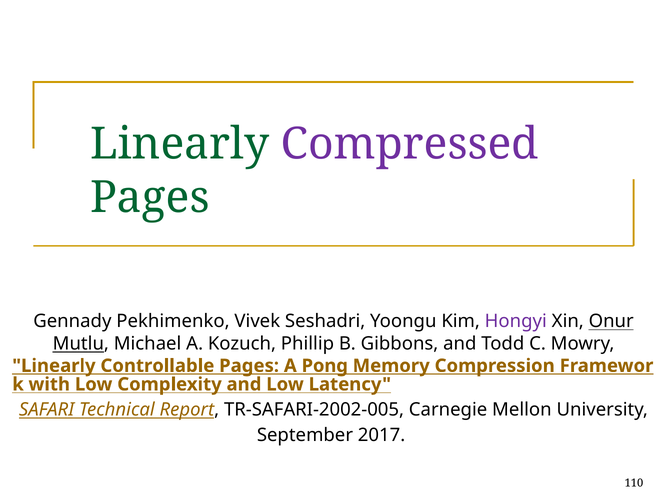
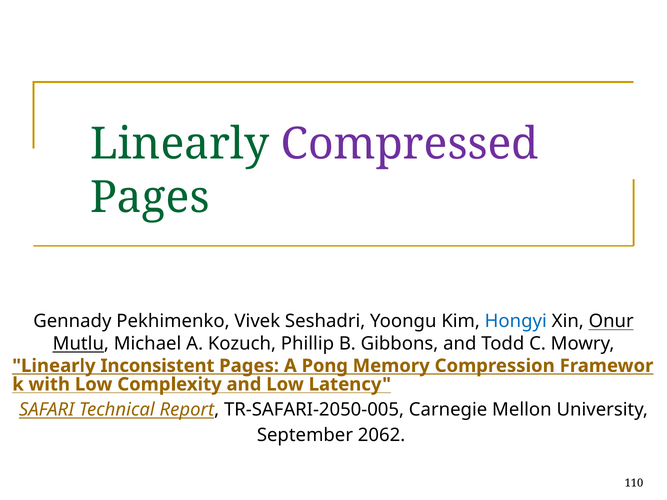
Hongyi colour: purple -> blue (516, 321)
Controllable: Controllable -> Inconsistent (157, 366)
TR-SAFARI-2002-005: TR-SAFARI-2002-005 -> TR-SAFARI-2050-005 (314, 410)
2017: 2017 -> 2062 (382, 435)
